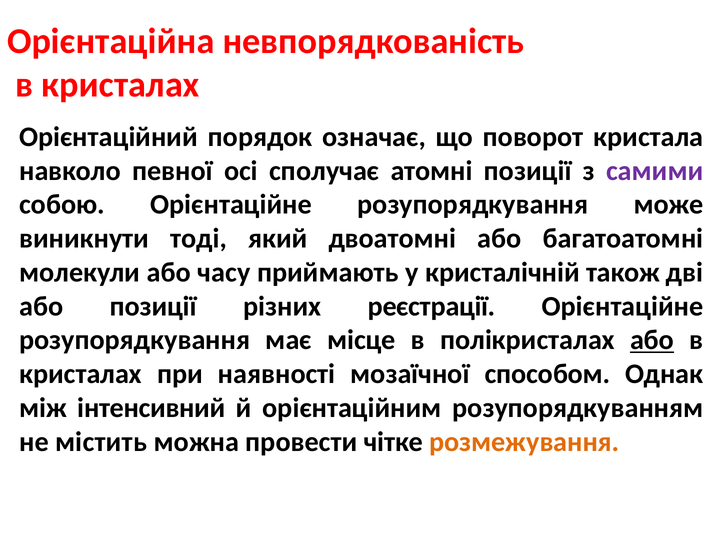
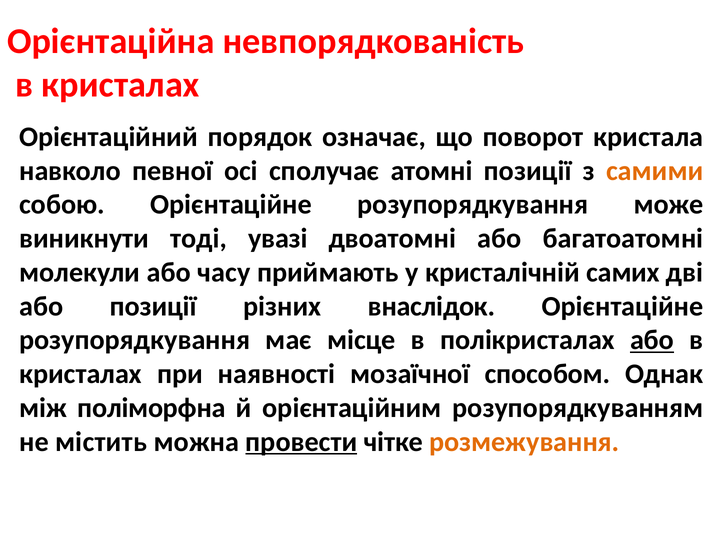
самими colour: purple -> orange (655, 171)
який: який -> увазі (278, 238)
також: також -> самих (623, 272)
реєстрації: реєстрації -> внаслідок (432, 306)
інтенсивний: інтенсивний -> поліморфна (151, 408)
провести underline: none -> present (301, 442)
